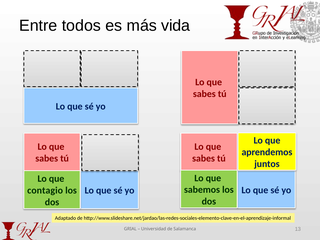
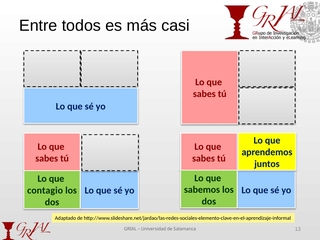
vida: vida -> casi (176, 26)
